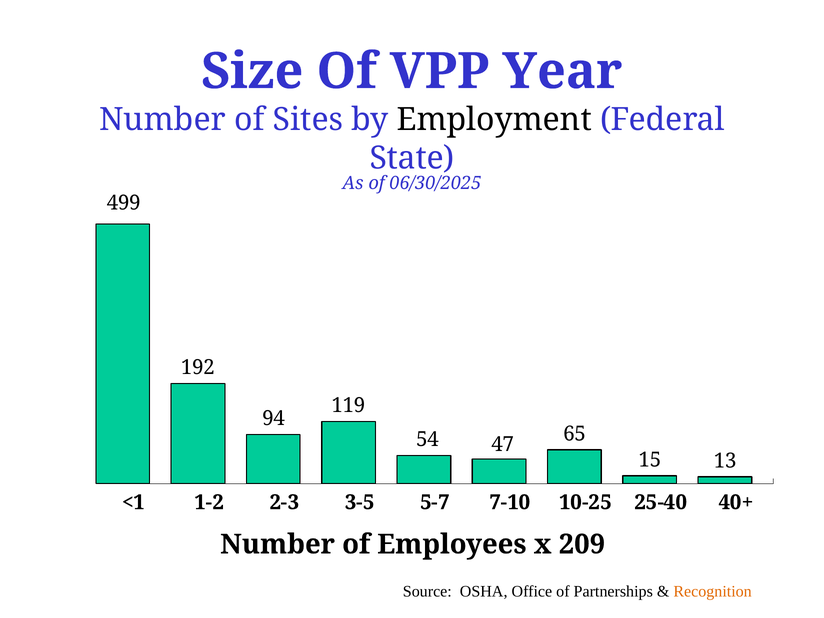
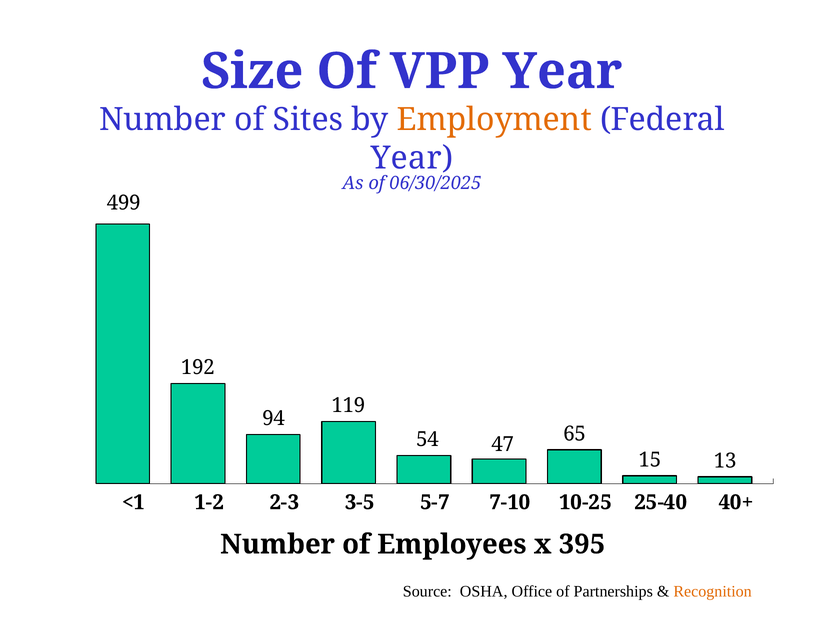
Employment colour: black -> orange (494, 120)
State: State -> Year (412, 158)
209: 209 -> 395 (582, 544)
